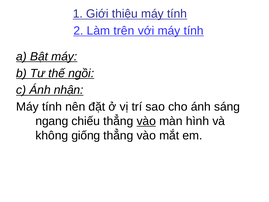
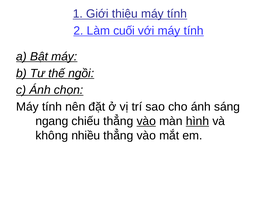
trên: trên -> cuối (124, 31)
nhận: nhận -> chọn (69, 90)
hình underline: none -> present (197, 121)
giống: giống -> nhiều (86, 135)
